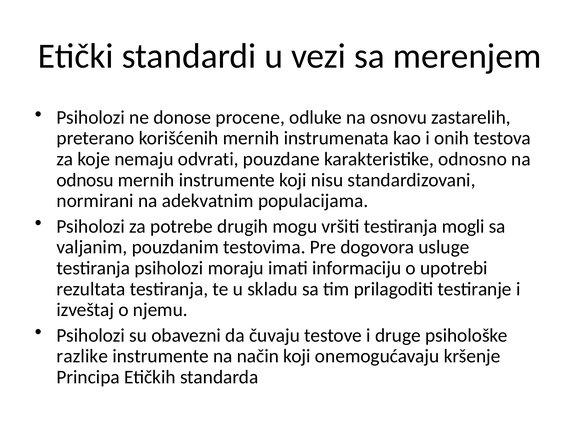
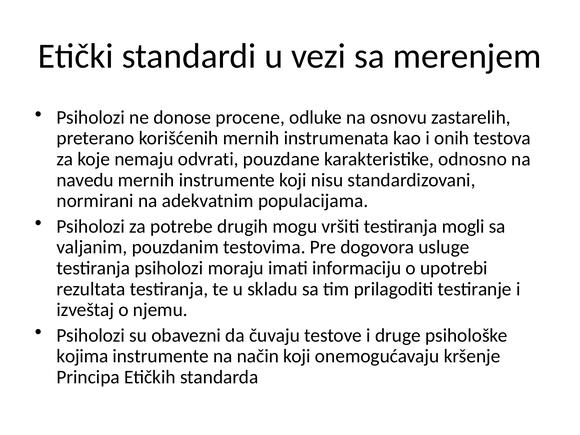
odnosu: odnosu -> navedu (85, 180)
razlike: razlike -> kojima (82, 356)
